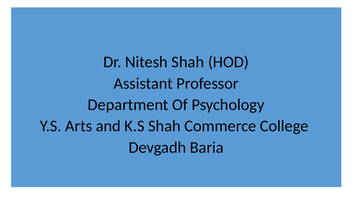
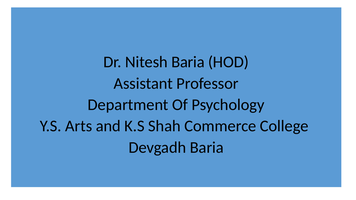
Nitesh Shah: Shah -> Baria (188, 62)
